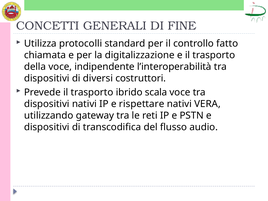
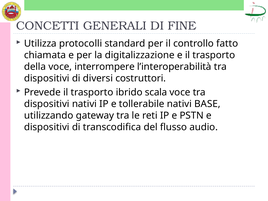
indipendente: indipendente -> interrompere (105, 67)
rispettare: rispettare -> tollerabile (142, 104)
VERA: VERA -> BASE (207, 104)
